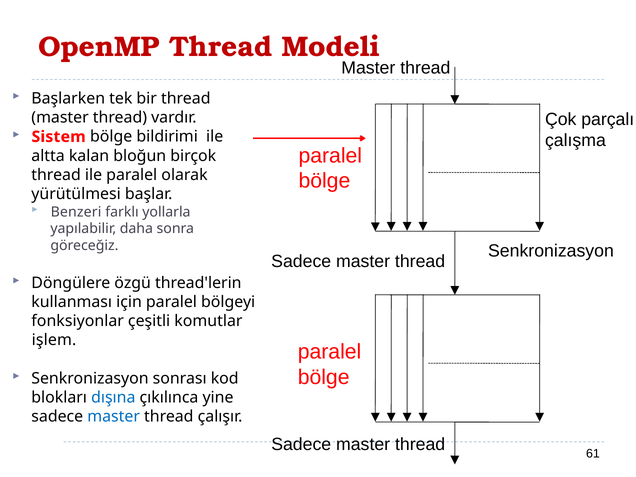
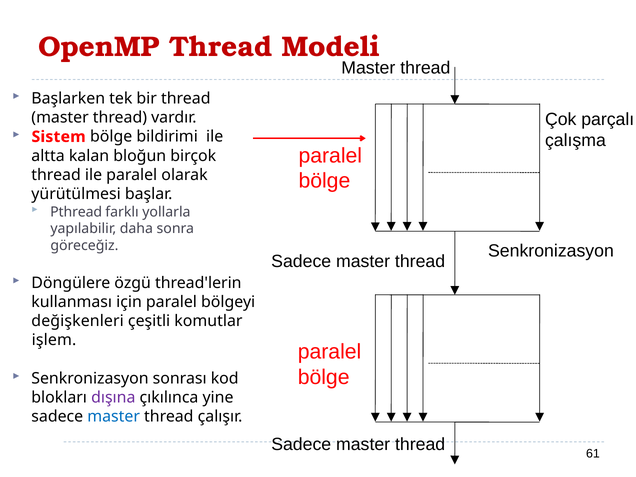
Benzeri: Benzeri -> Pthread (76, 212)
fonksiyonlar: fonksiyonlar -> değişkenleri (78, 321)
dışına colour: blue -> purple (113, 397)
